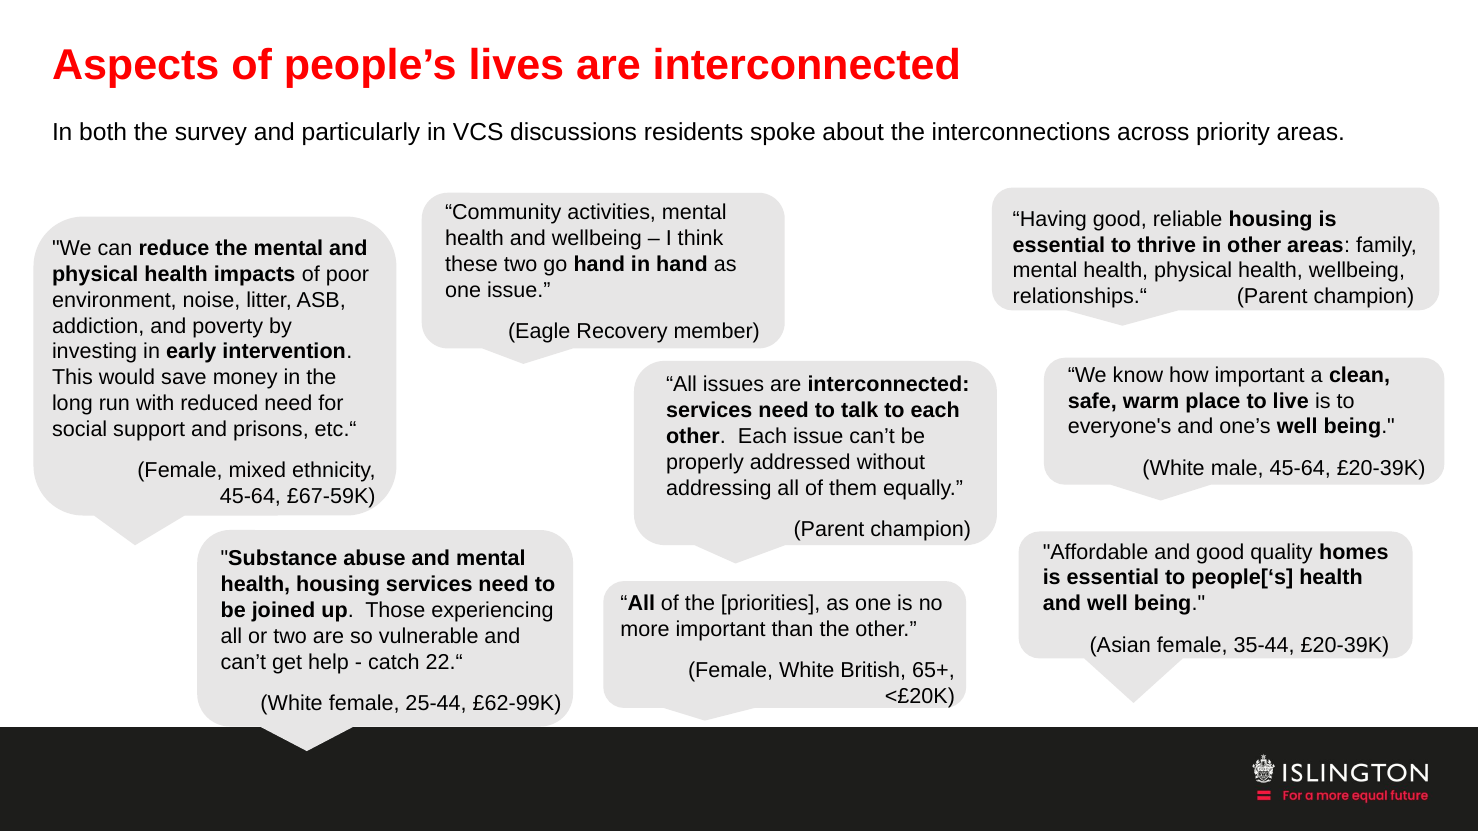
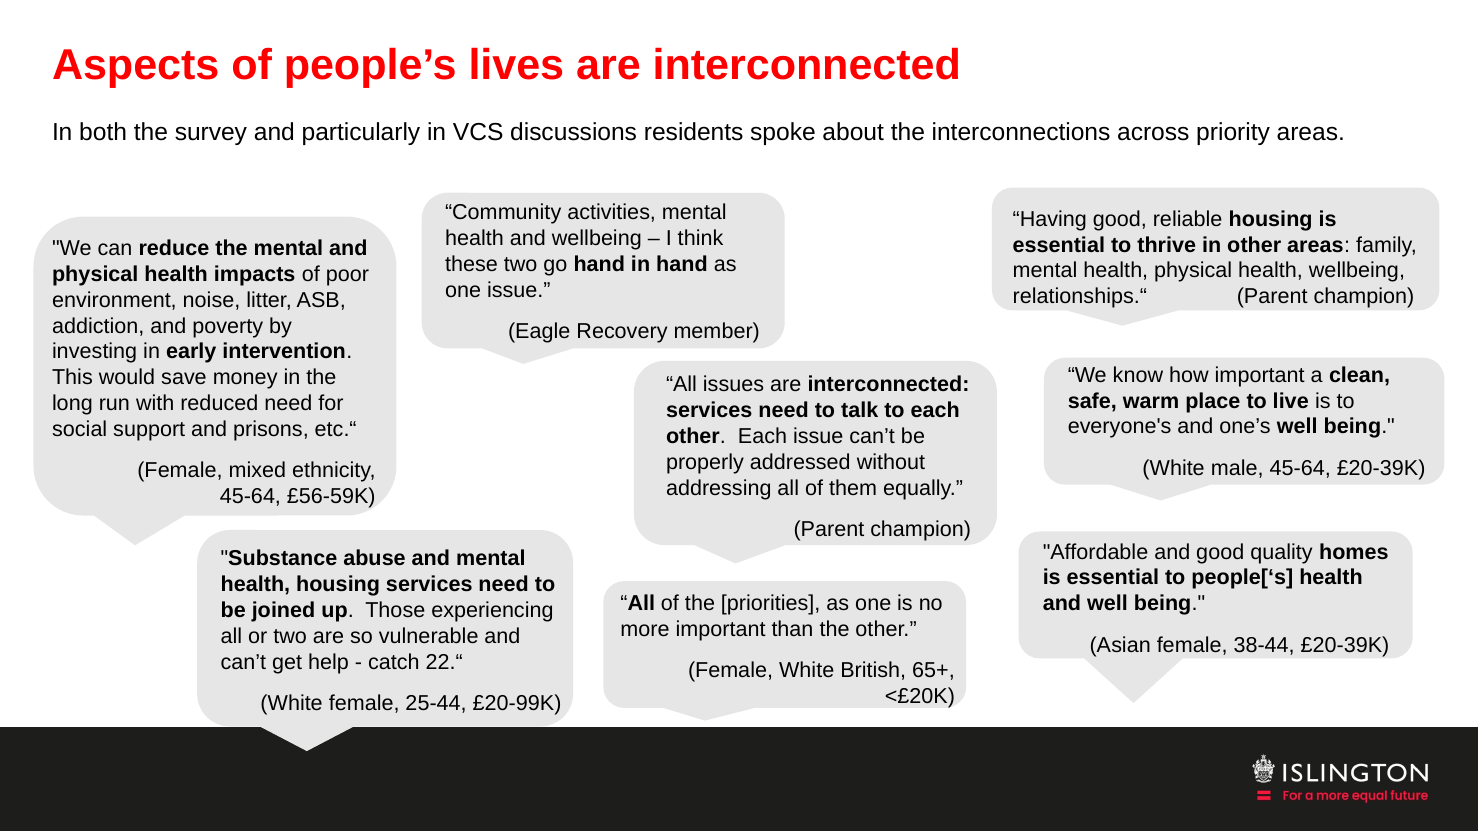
£67-59K: £67-59K -> £56-59K (331, 497)
35-44: 35-44 -> 38-44 (1264, 645)
£62-99K: £62-99K -> £20-99K (517, 704)
